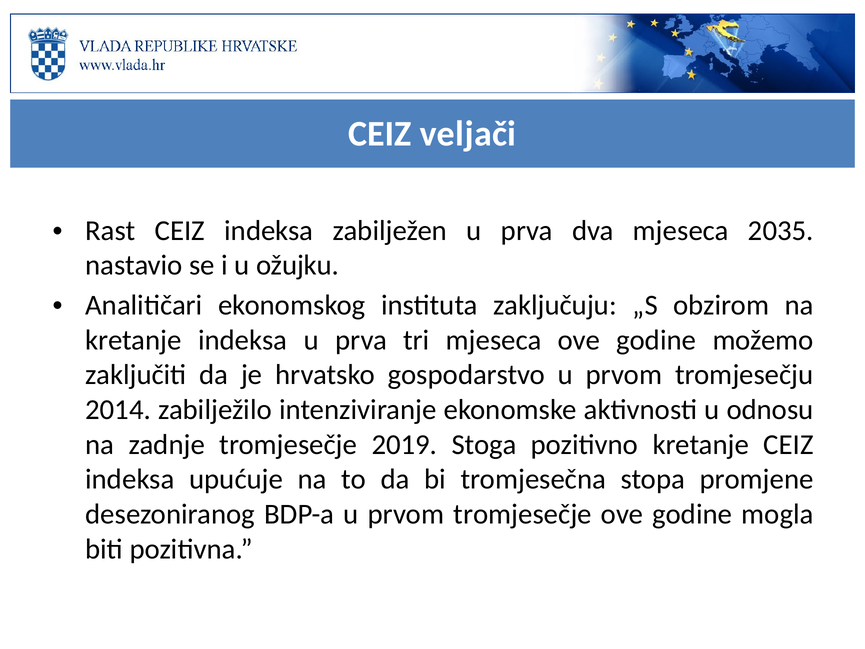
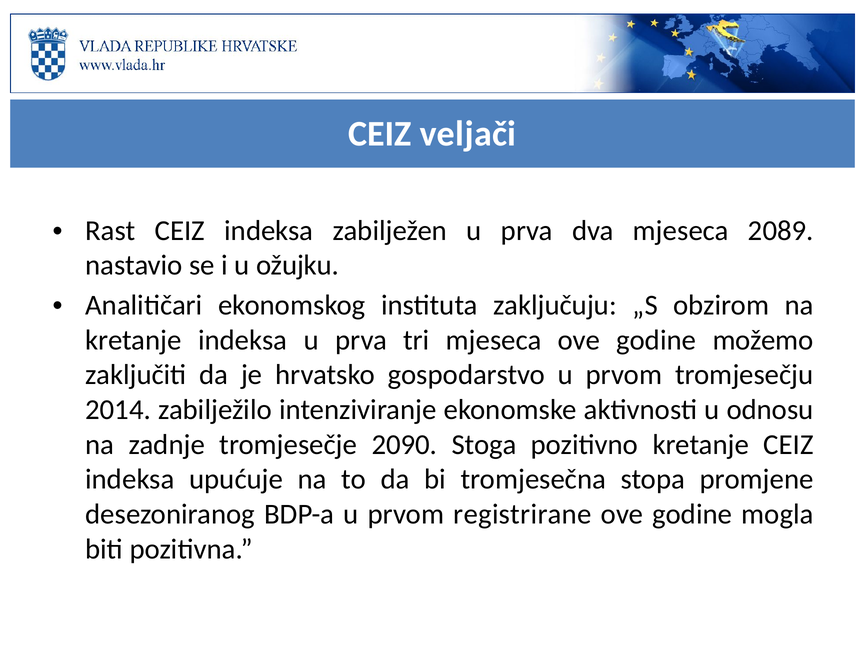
2035: 2035 -> 2089 (781, 230)
2019: 2019 -> 2090 (404, 444)
prvom tromjesečje: tromjesečje -> registrirane (522, 514)
